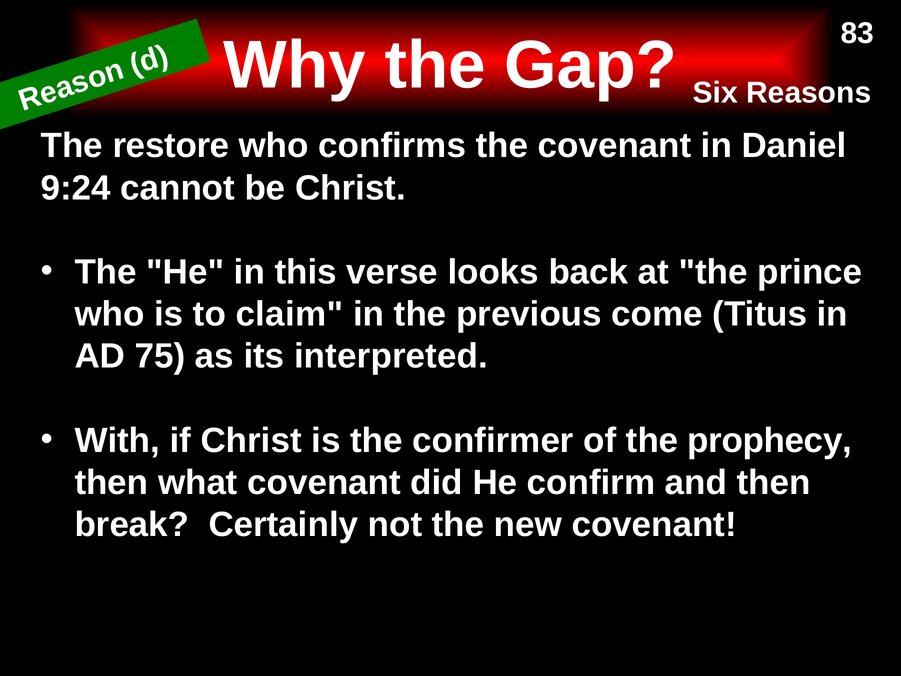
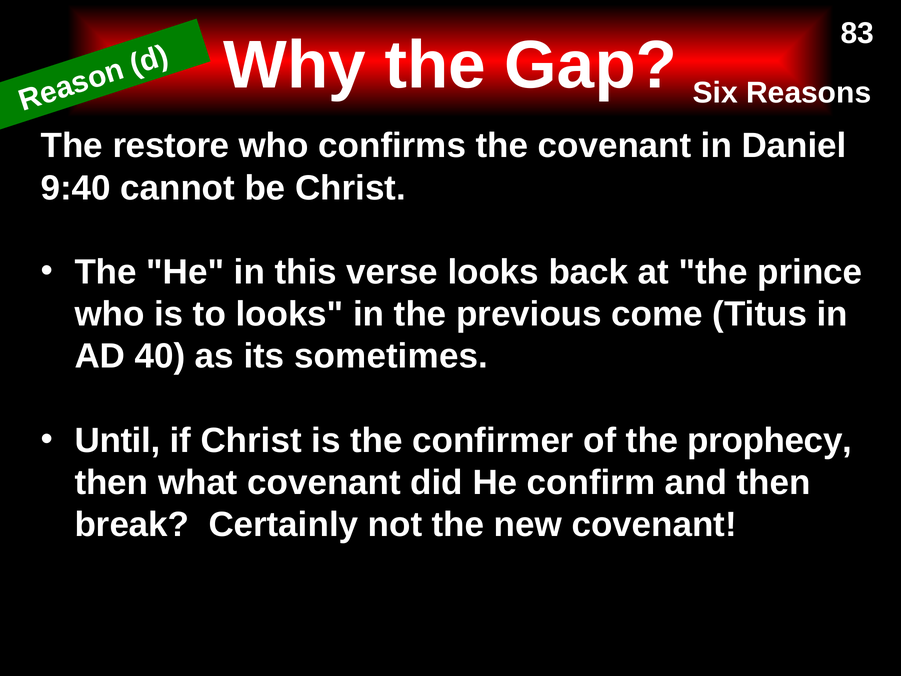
9:24: 9:24 -> 9:40 (76, 188)
to claim: claim -> looks (290, 314)
75: 75 -> 40 (160, 356)
interpreted: interpreted -> sometimes (391, 356)
With: With -> Until (117, 440)
